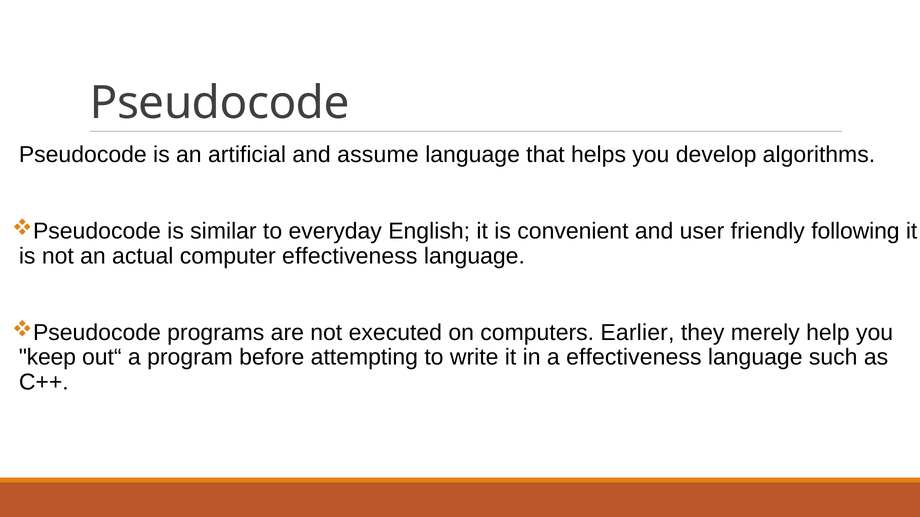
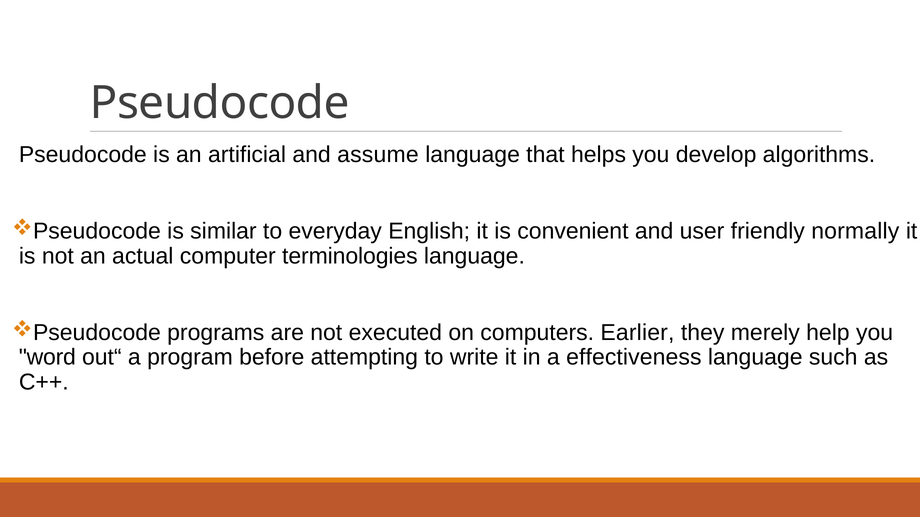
following: following -> normally (855, 232)
computer effectiveness: effectiveness -> terminologies (350, 256)
keep: keep -> word (47, 358)
